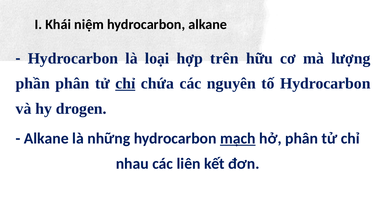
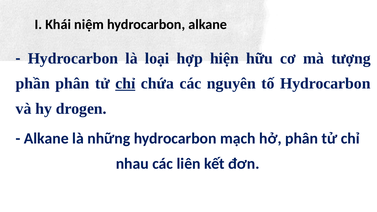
trên: trên -> hiện (224, 58)
lượng: lượng -> tượng (351, 58)
mạch underline: present -> none (238, 139)
